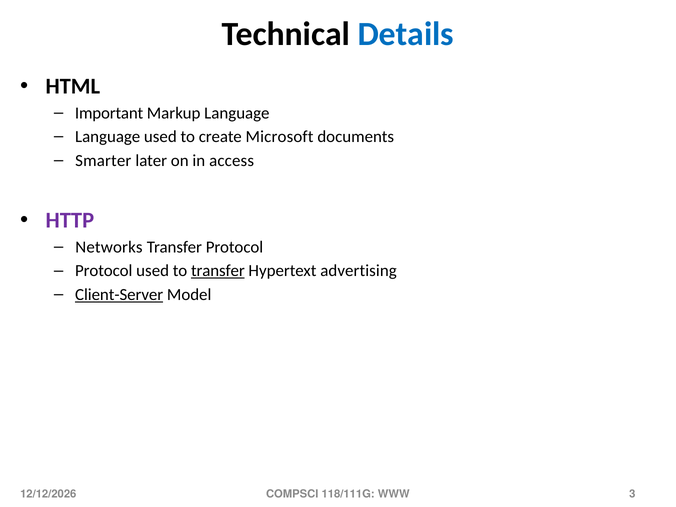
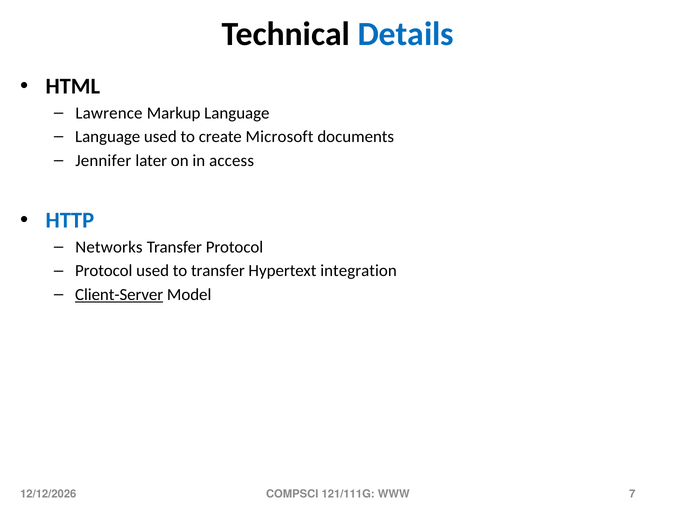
Important: Important -> Lawrence (109, 113)
Smarter: Smarter -> Jennifer (103, 160)
HTTP colour: purple -> blue (70, 221)
transfer underline: present -> none (218, 271)
advertising: advertising -> integration (359, 271)
118/111G: 118/111G -> 121/111G (348, 494)
3: 3 -> 7 (632, 494)
